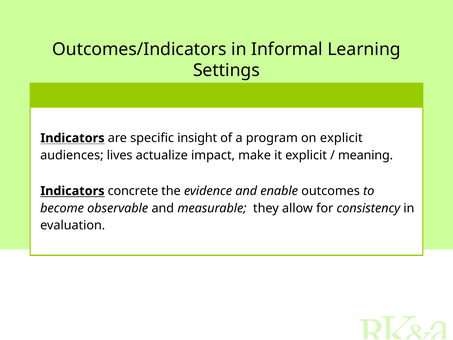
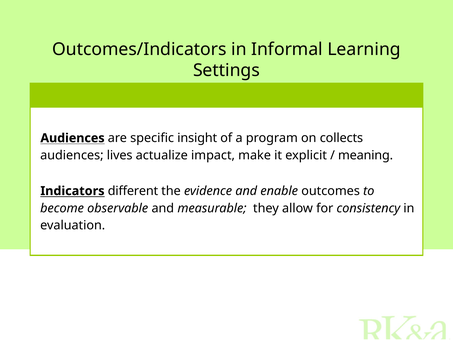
Indicators: Indicators -> Audiences (73, 138)
on explicit: explicit -> collects (341, 138)
concrete: concrete -> different (133, 191)
